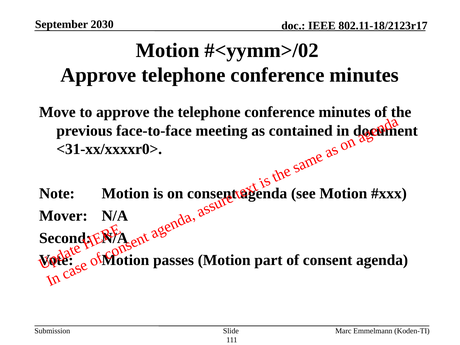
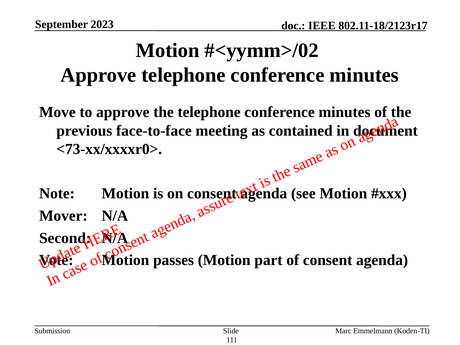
2030: 2030 -> 2023 (102, 24)
<31-xx/xxxxr0>: <31-xx/xxxxr0> -> <73-xx/xxxxr0> (109, 149)
